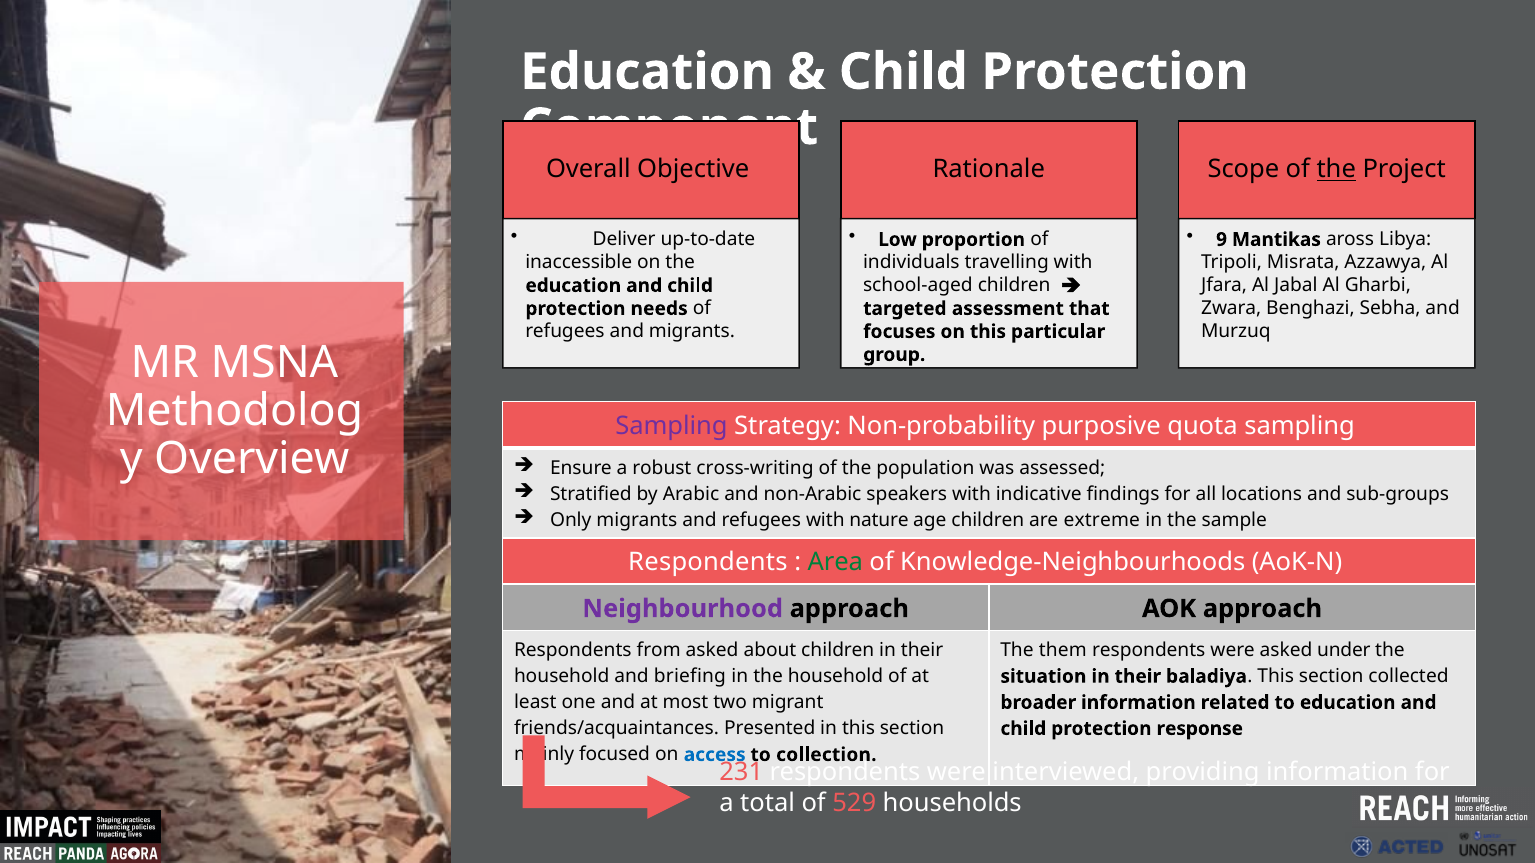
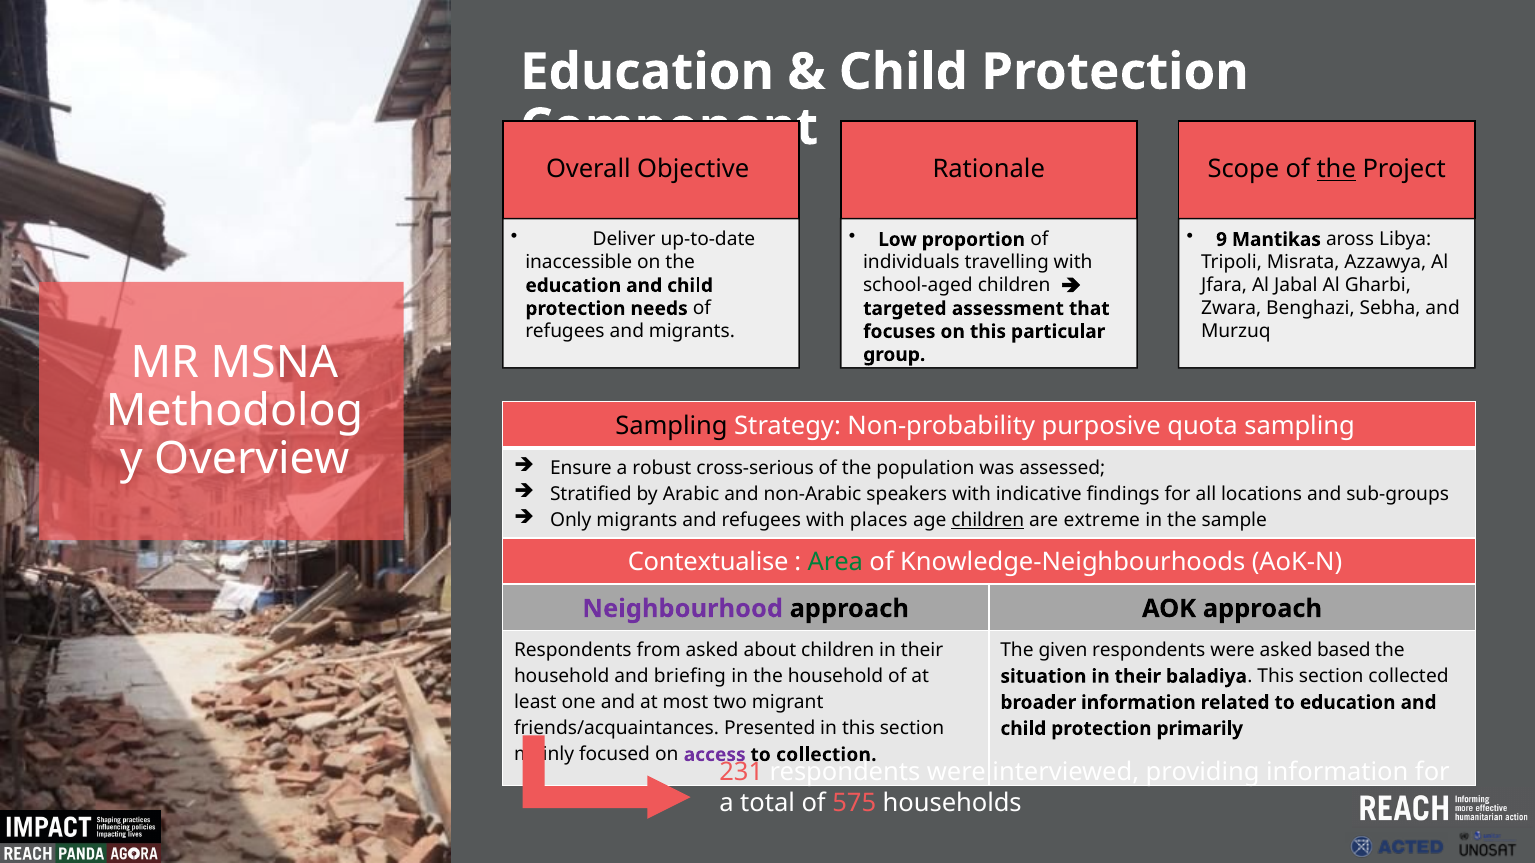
Sampling colour: purple -> black (672, 426)
cross-writing: cross-writing -> cross-serious (755, 468)
nature: nature -> places (879, 520)
children underline: none -> present (988, 520)
Respondents: Respondents -> Contextualise (708, 563)
them: them -> given (1063, 651)
under: under -> based (1344, 651)
response: response -> primarily (1200, 729)
access colour: blue -> purple (715, 755)
529: 529 -> 575 (854, 803)
